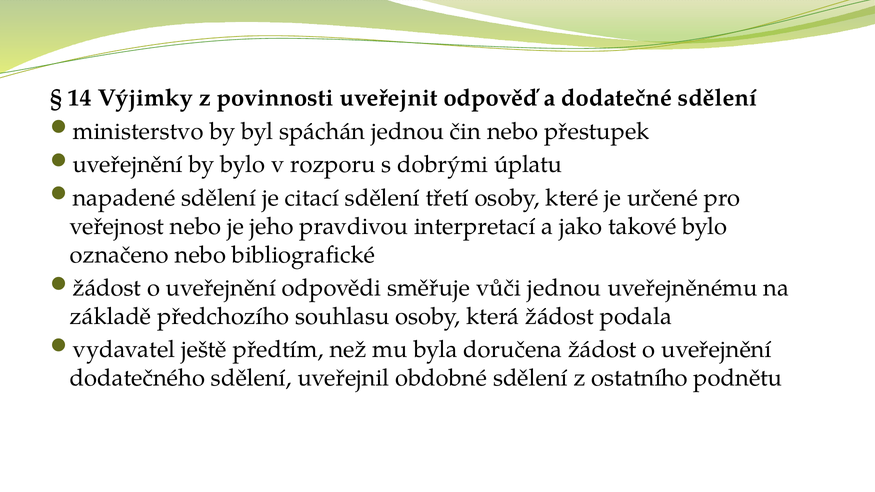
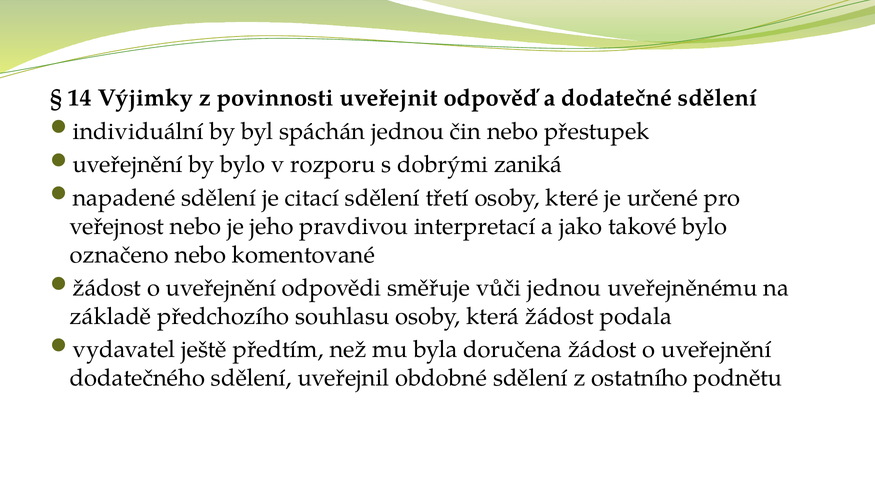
ministerstvo: ministerstvo -> individuální (138, 131)
úplatu: úplatu -> zaniká (528, 165)
bibliografické: bibliografické -> komentované (304, 255)
